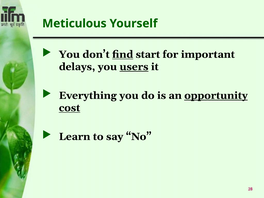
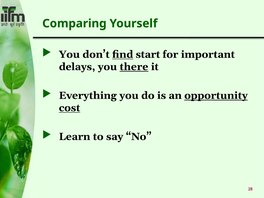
Meticulous: Meticulous -> Comparing (74, 23)
users: users -> there (134, 67)
